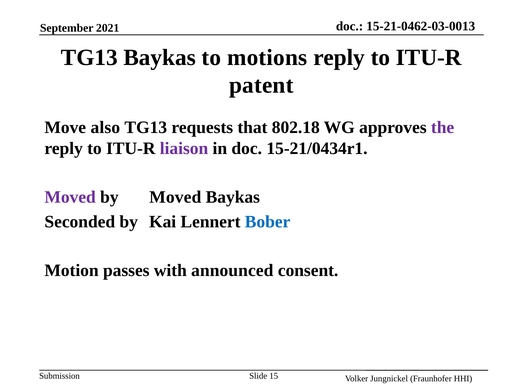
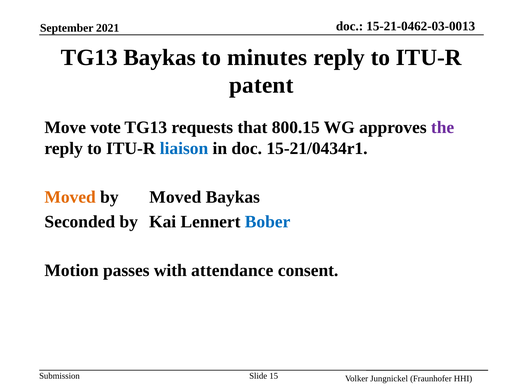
motions: motions -> minutes (267, 57)
also: also -> vote (106, 128)
802.18: 802.18 -> 800.15 (296, 128)
liaison colour: purple -> blue (184, 149)
Moved colour: purple -> orange (70, 197)
announced: announced -> attendance (232, 271)
